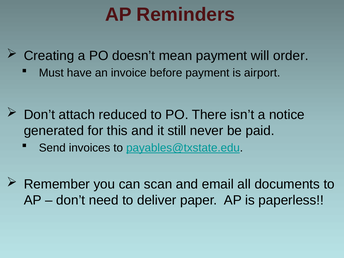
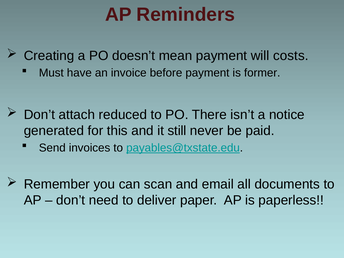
order: order -> costs (291, 56)
airport: airport -> former (262, 73)
